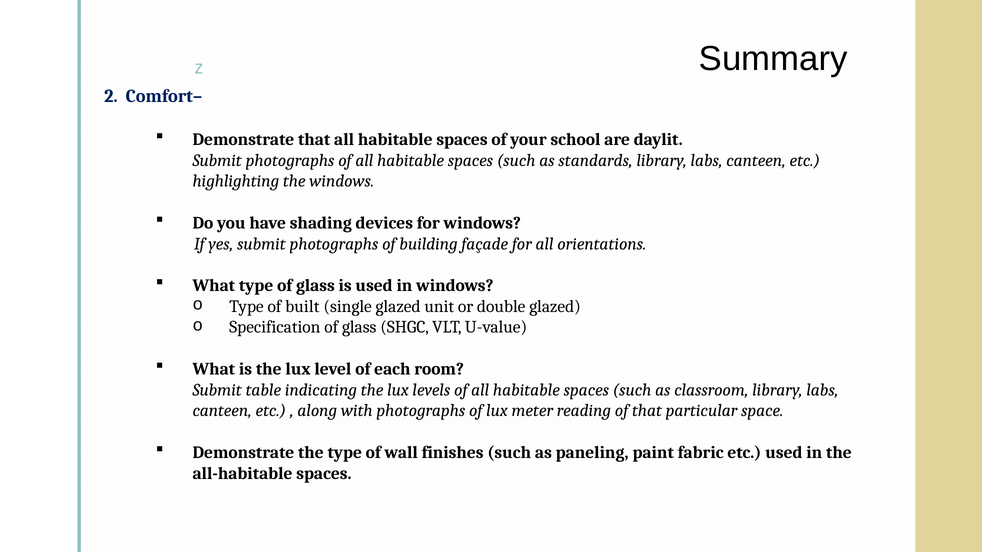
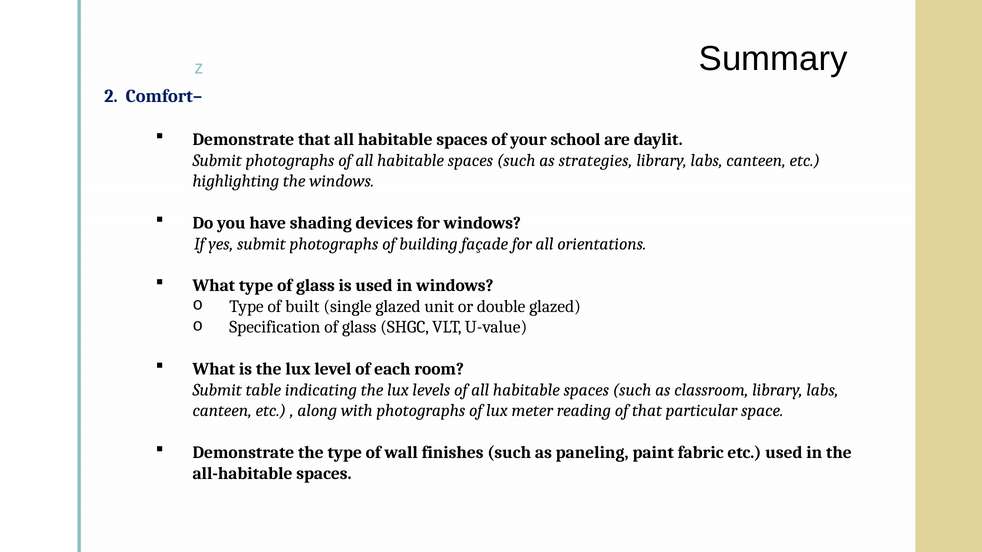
standards: standards -> strategies (595, 160)
